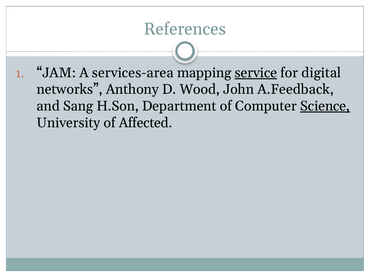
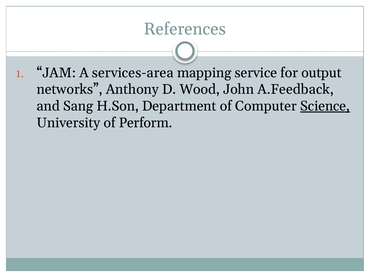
service underline: present -> none (256, 73)
digital: digital -> output (321, 73)
Affected: Affected -> Perform (146, 123)
